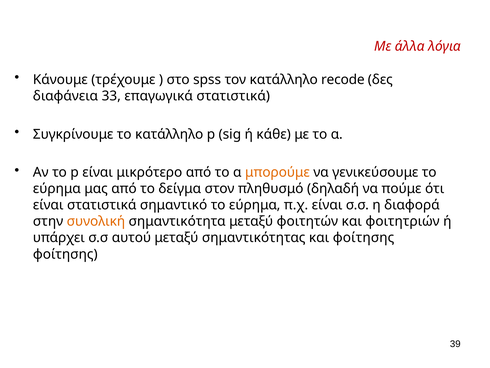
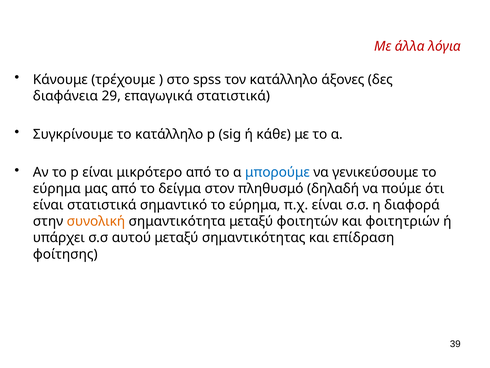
recode: recode -> άξονες (343, 80)
33: 33 -> 29 (111, 96)
μπορούμε colour: orange -> blue (277, 172)
και φοίτησης: φοίτησης -> επίδραση (364, 237)
